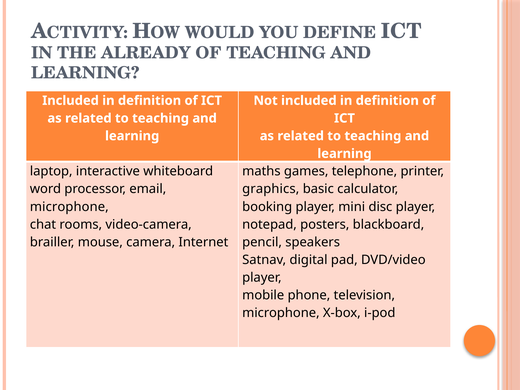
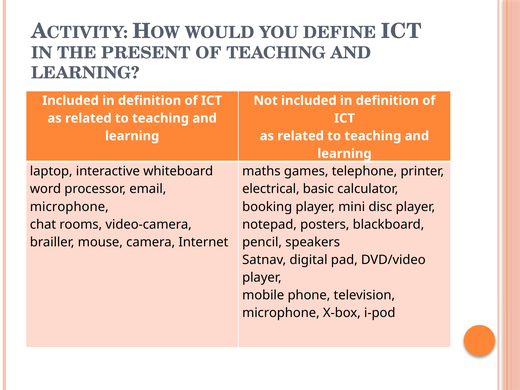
ALREADY: ALREADY -> PRESENT (146, 53)
graphics: graphics -> electrical (271, 189)
